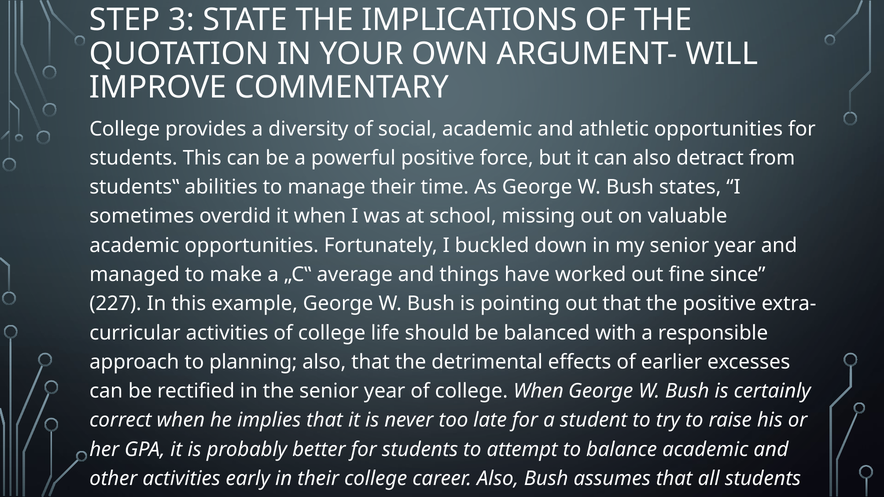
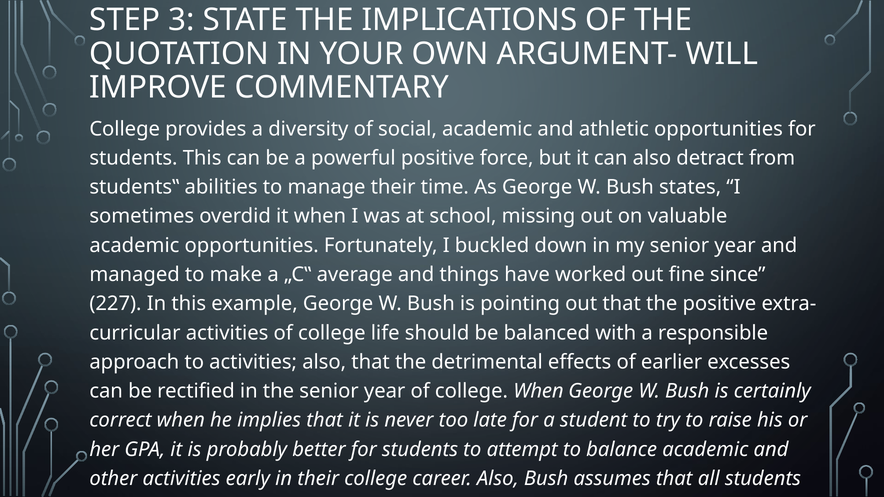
to planning: planning -> activities (253, 362)
